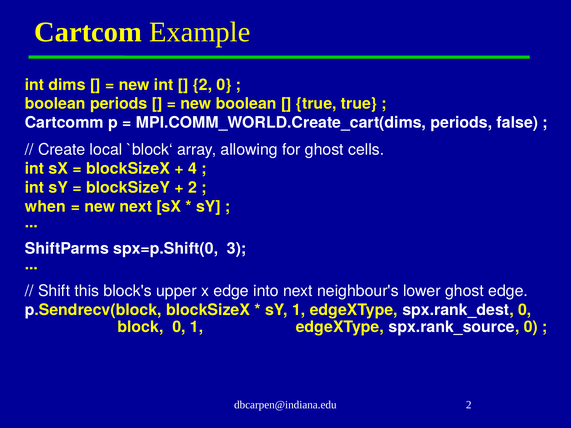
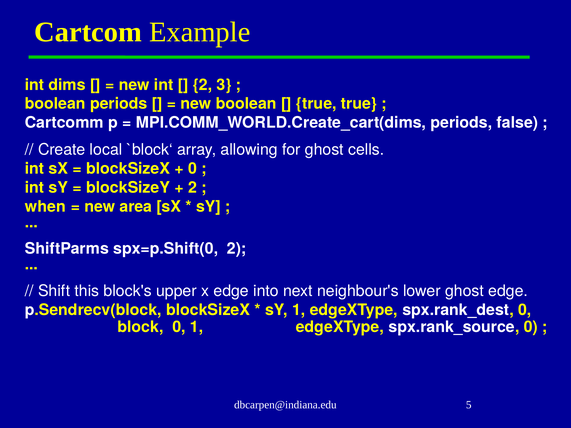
2 0: 0 -> 3 (224, 85)
4: 4 -> 0 (193, 169)
new next: next -> area (136, 207)
spx=p.Shift(0 3: 3 -> 2 (237, 249)
2: 2 -> 5 (469, 405)
